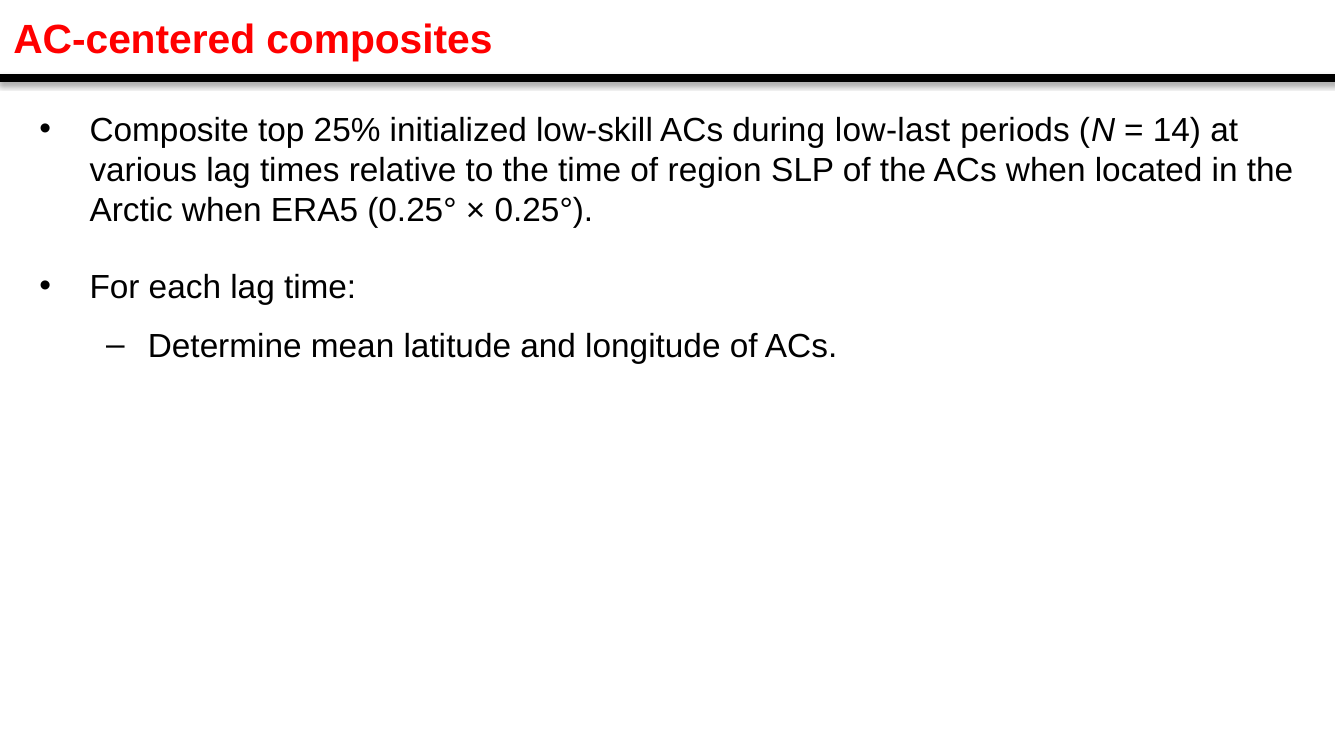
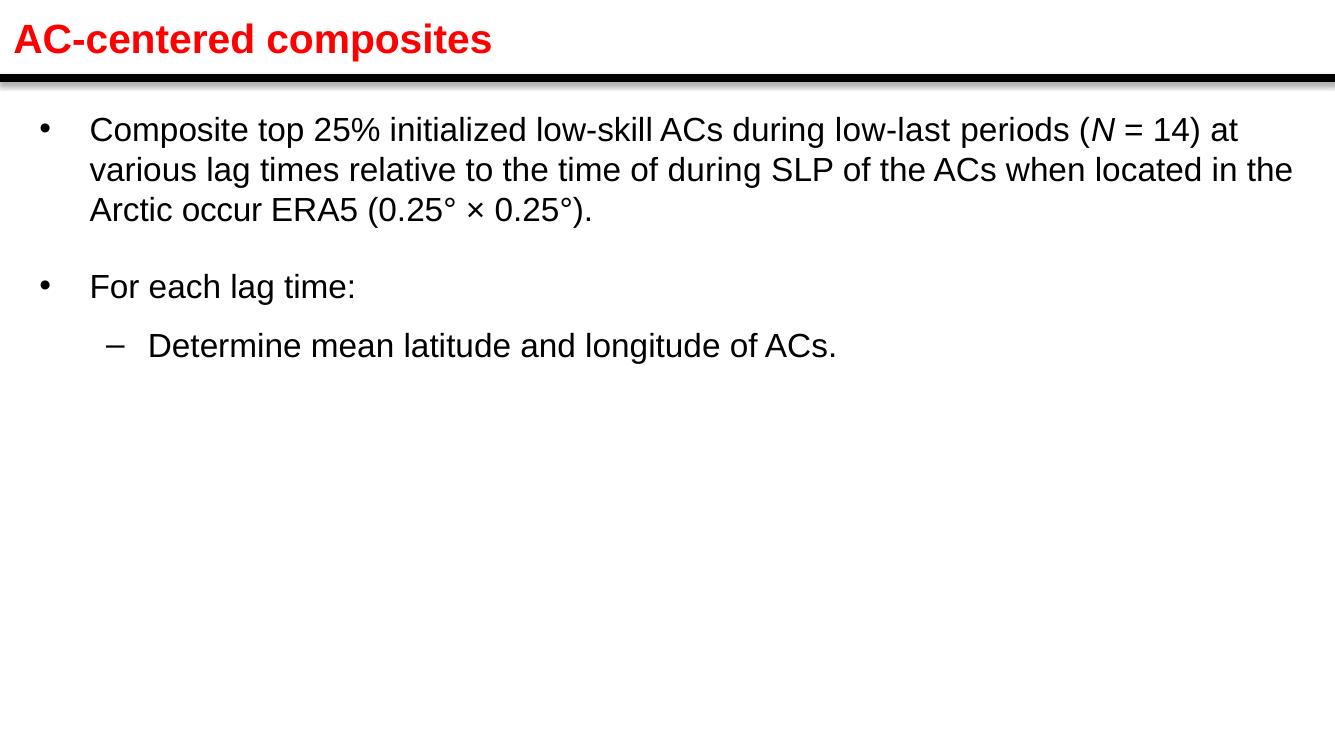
of region: region -> during (715, 170)
Arctic when: when -> occur (222, 210)
